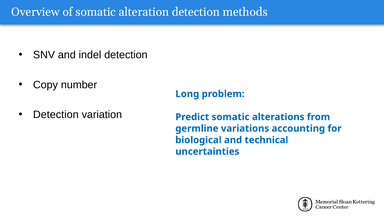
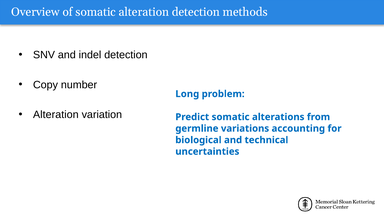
Detection: Detection -> Alteration (56, 115)
